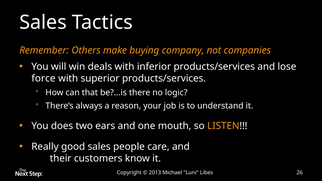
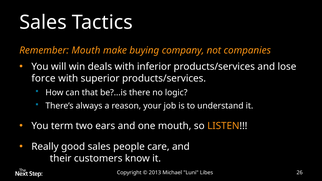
Remember Others: Others -> Mouth (86, 50)
does: does -> term (62, 126)
